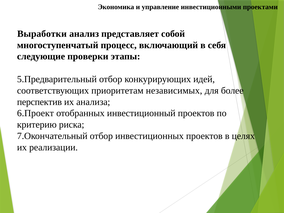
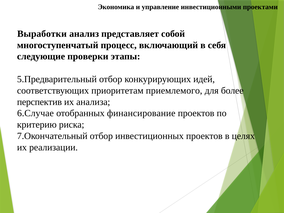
независимых: независимых -> приемлемого (174, 91)
6.Проект: 6.Проект -> 6.Случае (35, 113)
инвестиционный: инвестиционный -> финансирование (141, 113)
